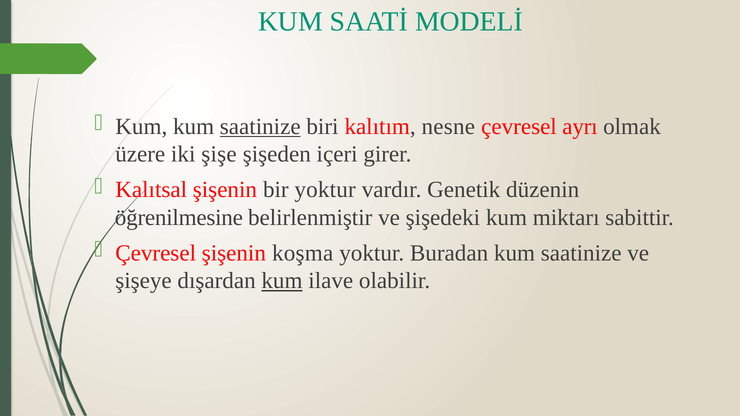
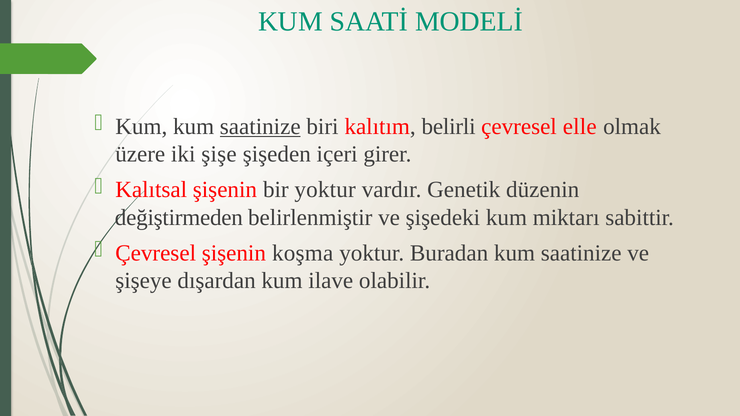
nesne: nesne -> belirli (449, 127)
ayrı: ayrı -> elle (580, 127)
öğrenilmesine: öğrenilmesine -> değiştirmeden (179, 218)
kum underline: present -> none (282, 281)
